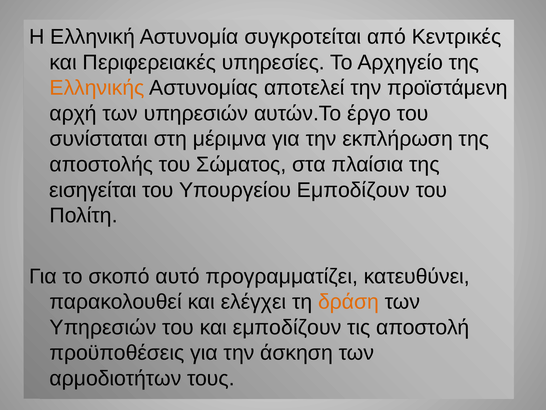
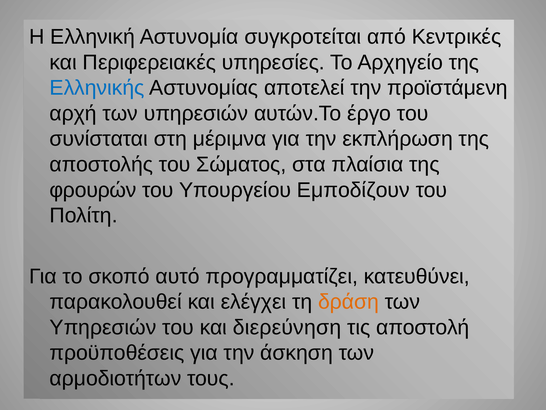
Ελληνικής colour: orange -> blue (97, 88)
εισηγείται: εισηγείται -> φρουρών (93, 190)
και εμποδίζουν: εμποδίζουν -> διερεύνηση (287, 327)
